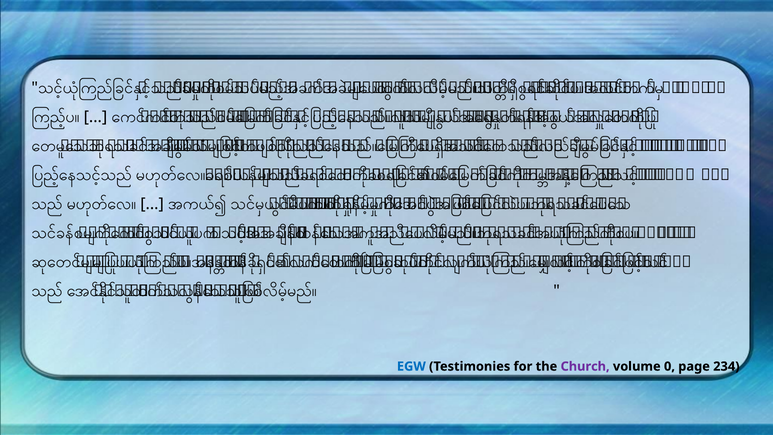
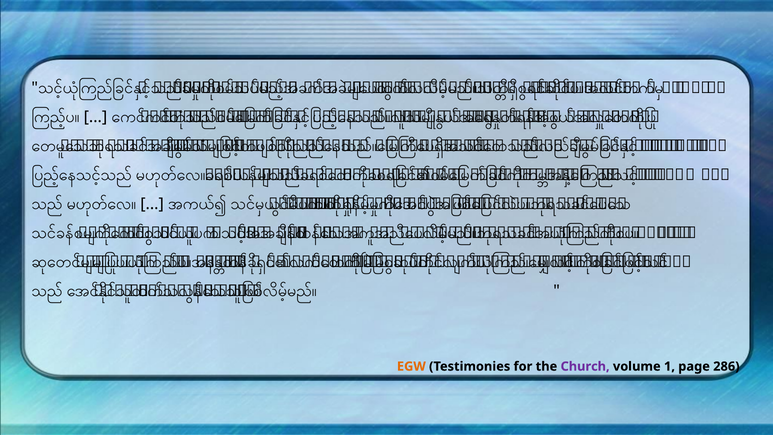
EGW colour: blue -> orange (411, 366)
0: 0 -> 1 (669, 366)
234: 234 -> 286 (726, 366)
